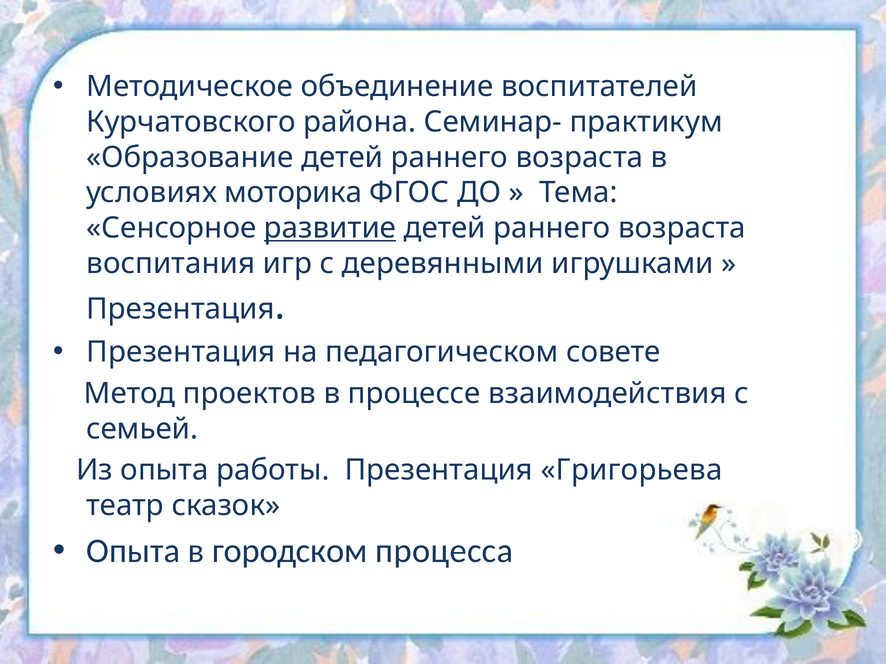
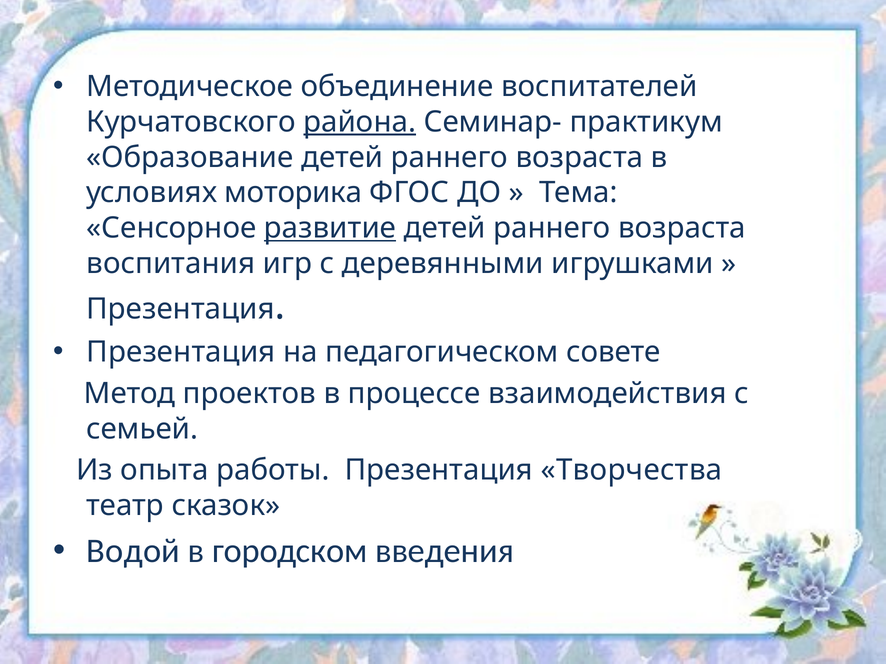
района underline: none -> present (360, 122)
Григорьева: Григорьева -> Творчества (632, 470)
Опыта: Опыта -> Водой (133, 552)
процесса: процесса -> введения (445, 552)
